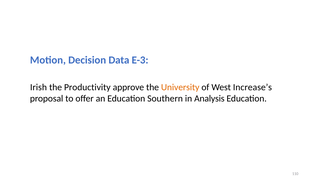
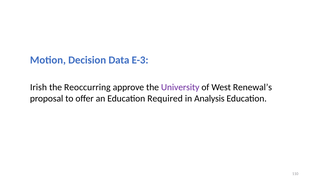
Productivity: Productivity -> Reoccurring (87, 87)
University colour: orange -> purple (180, 87)
Increase’s: Increase’s -> Renewal’s (252, 87)
Southern: Southern -> Required (165, 98)
